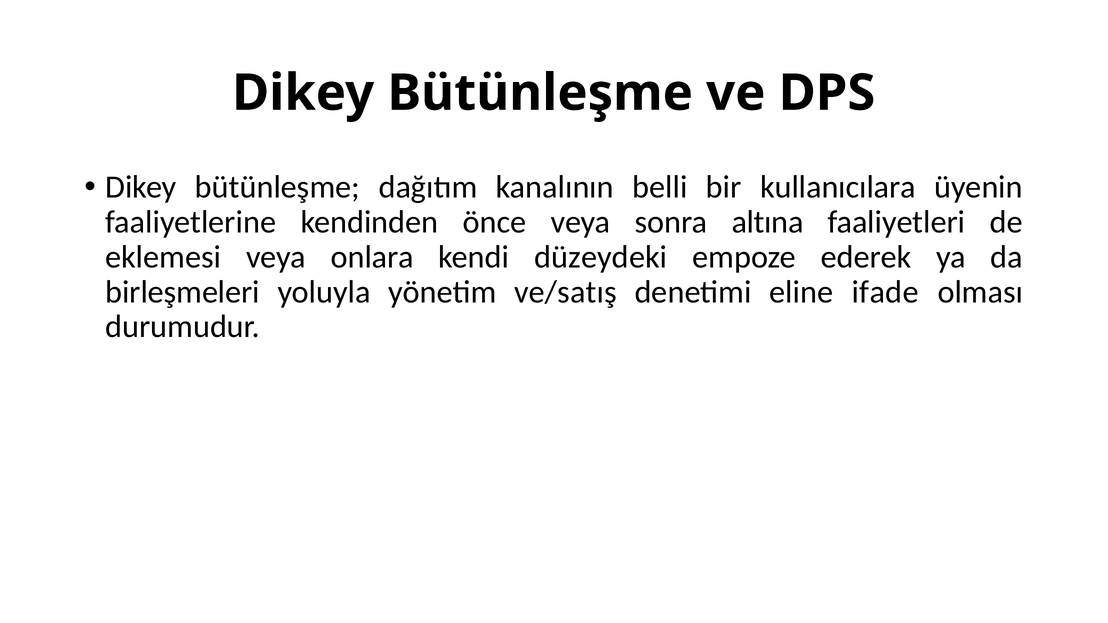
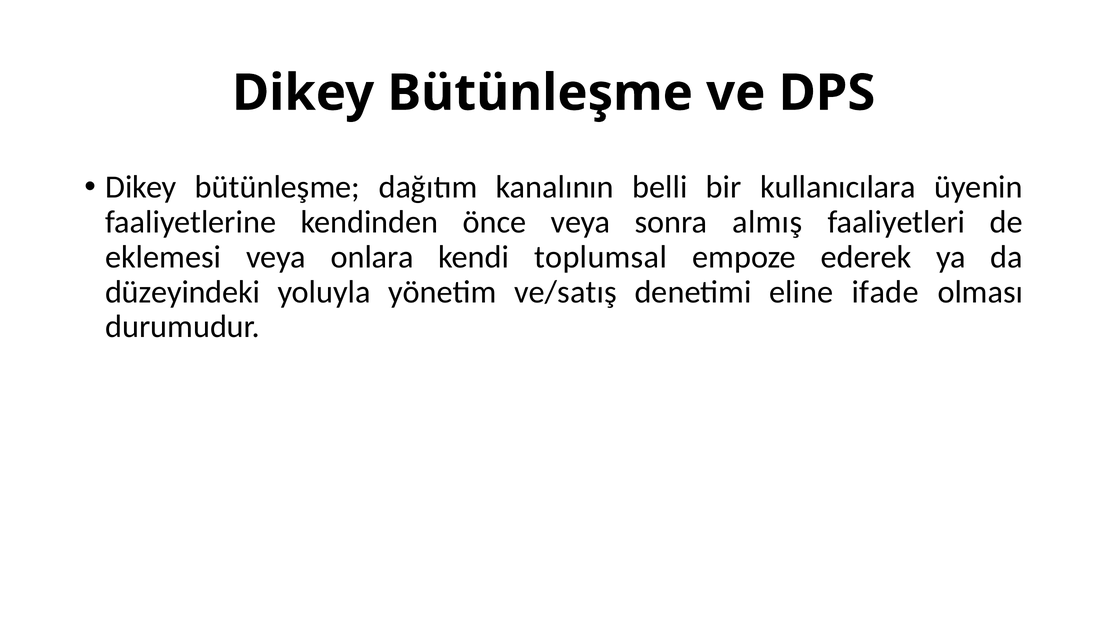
altına: altına -> almış (767, 222)
düzeydeki: düzeydeki -> toplumsal (601, 257)
birleşmeleri: birleşmeleri -> düzeyindeki (183, 292)
